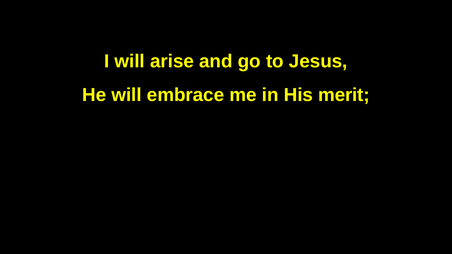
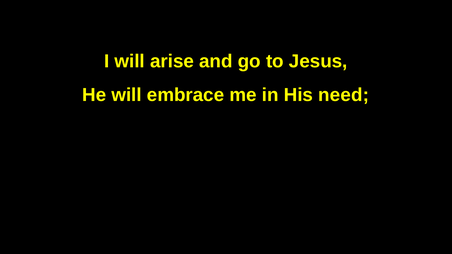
merit: merit -> need (344, 95)
